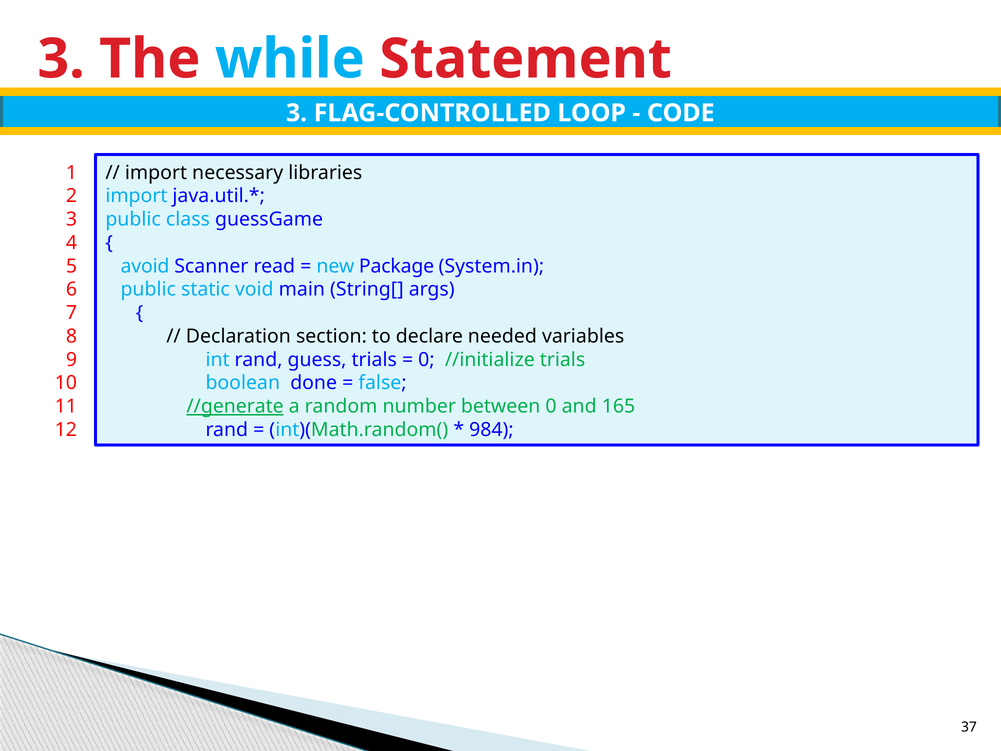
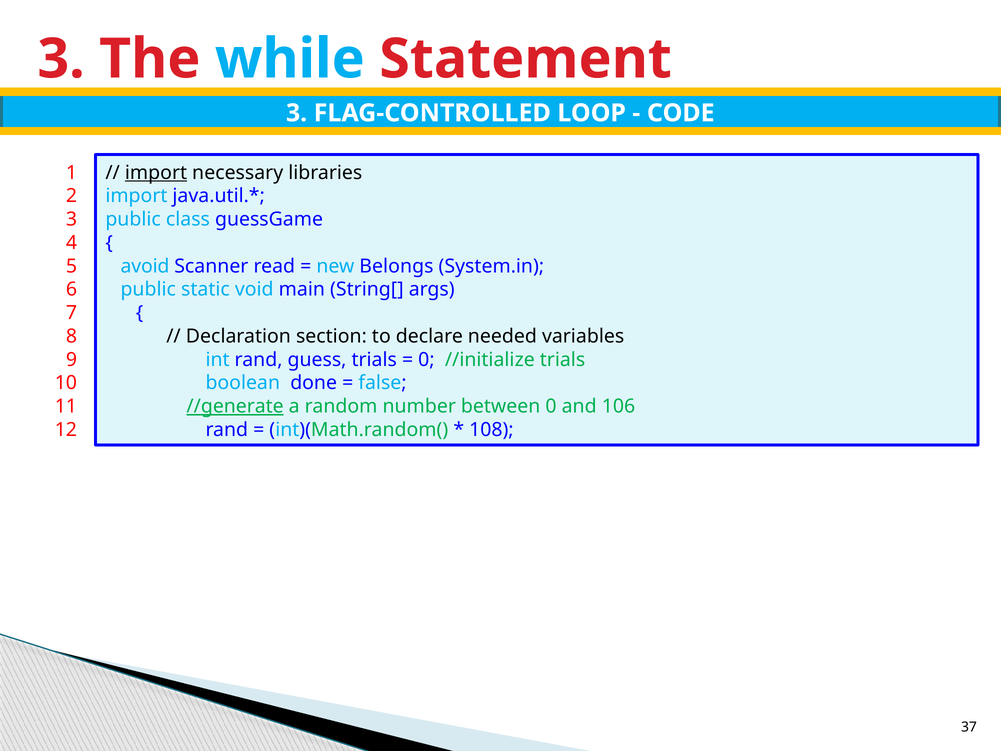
import underline: none -> present (156, 173)
Package: Package -> Belongs (396, 266)
165: 165 -> 106 (619, 406)
984: 984 -> 108 (491, 430)
